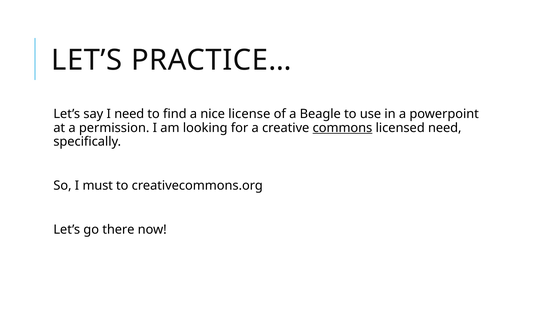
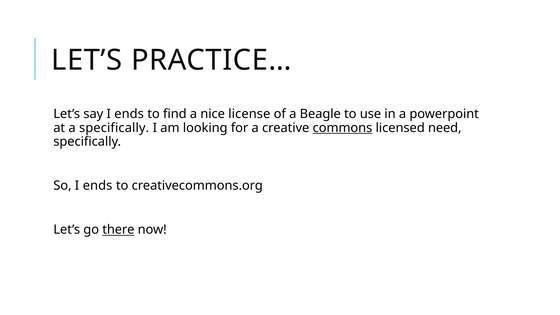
say I need: need -> ends (129, 114)
a permission: permission -> specifically (114, 128)
So I must: must -> ends (98, 186)
there underline: none -> present (118, 230)
